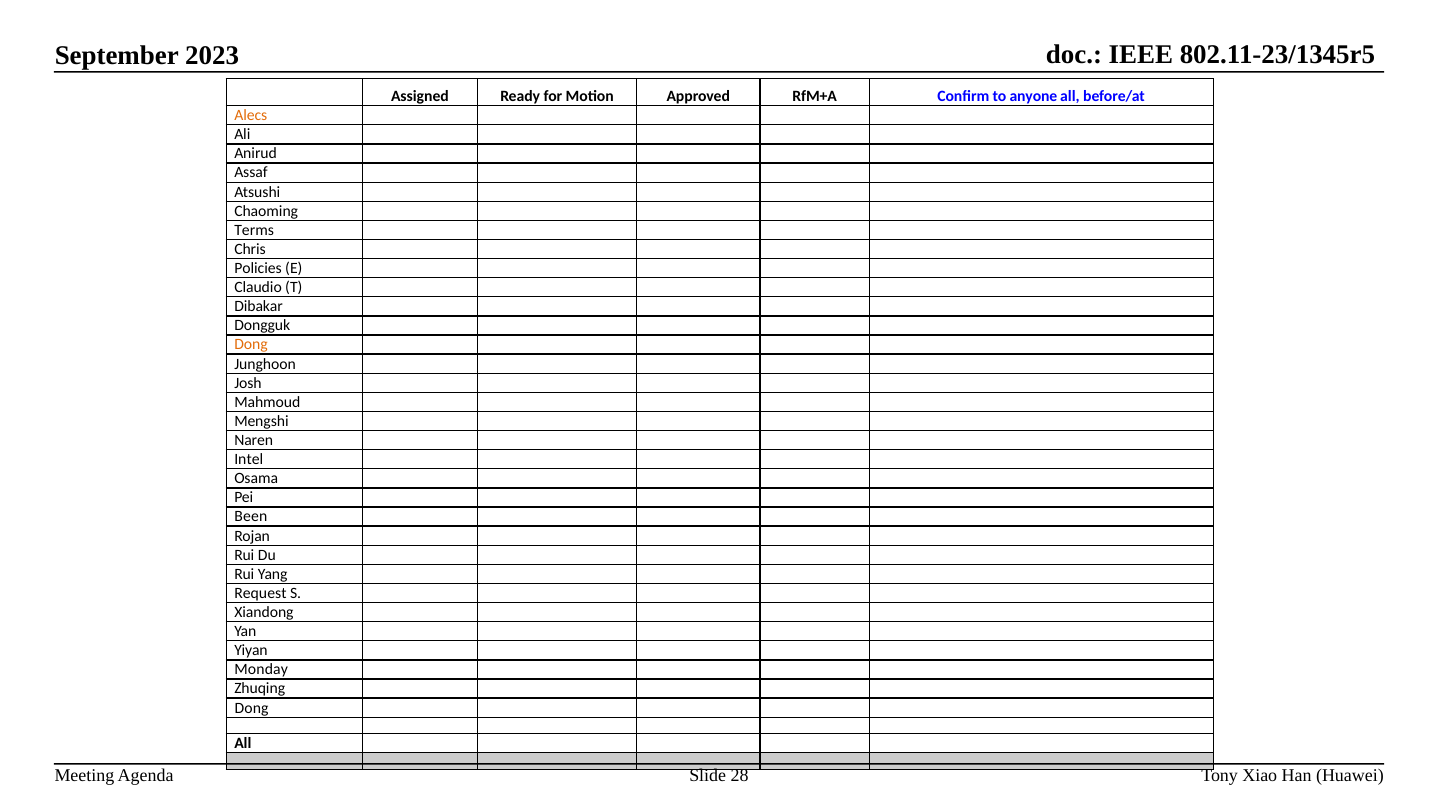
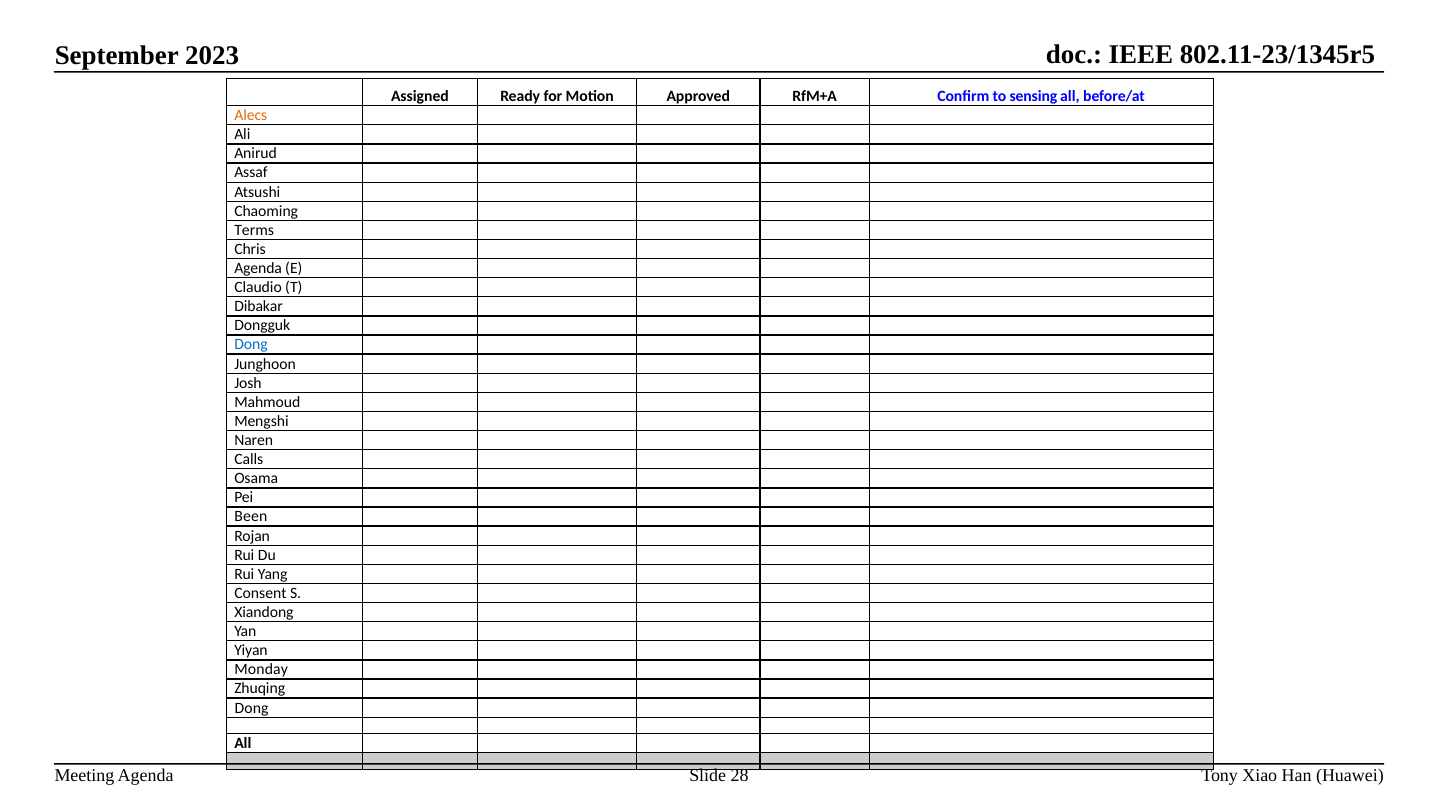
anyone: anyone -> sensing (1033, 96)
Policies: Policies -> Agenda (258, 268)
Dong colour: orange -> blue (251, 345)
Intel: Intel -> Calls (249, 459)
Request: Request -> Consent (260, 593)
